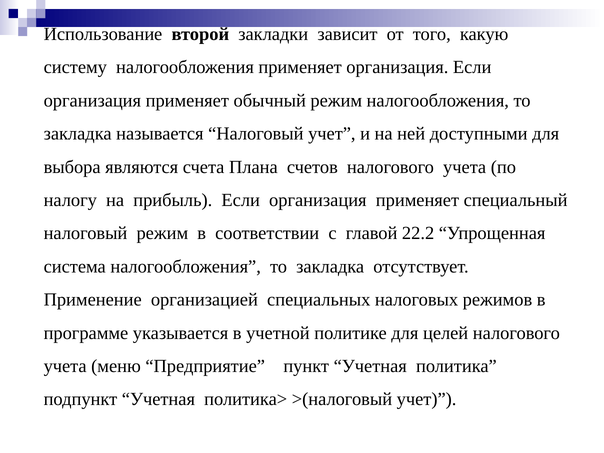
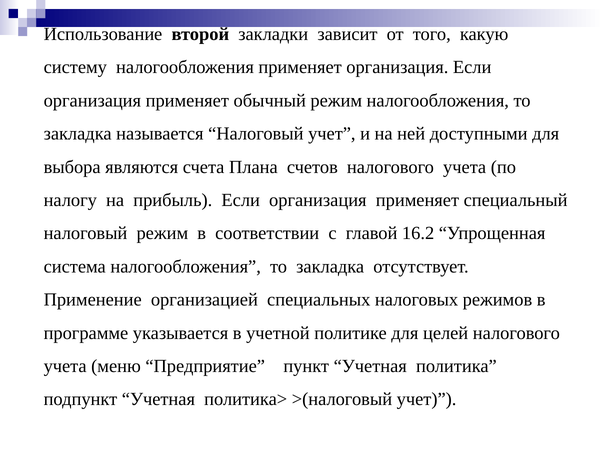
22.2: 22.2 -> 16.2 (418, 233)
